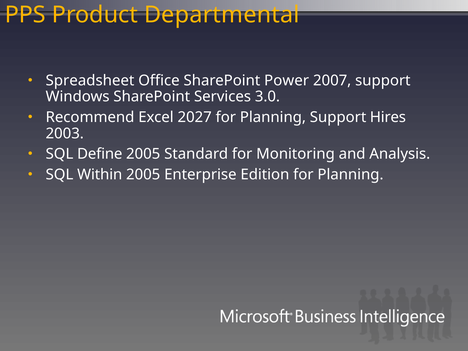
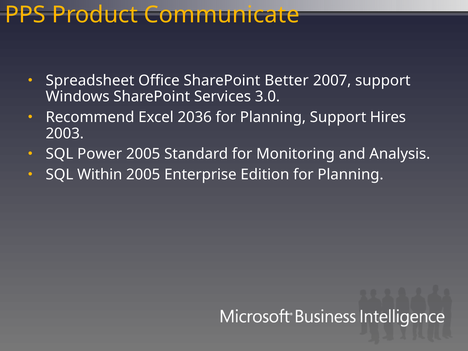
Departmental: Departmental -> Communicate (222, 15)
Power: Power -> Better (287, 81)
2027: 2027 -> 2036 (195, 117)
Define: Define -> Power (100, 154)
